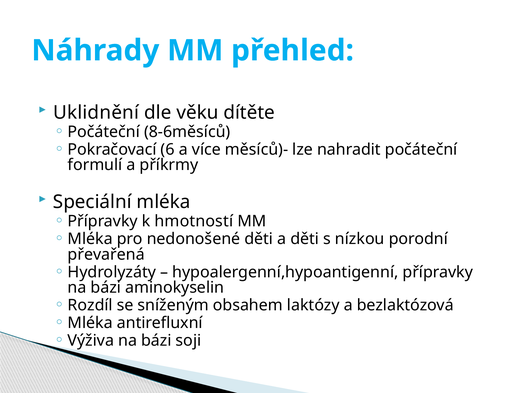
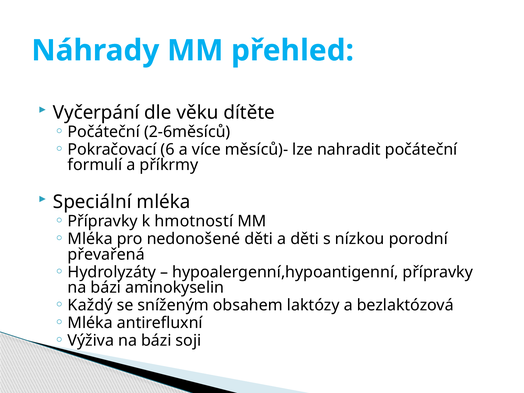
Uklidnění: Uklidnění -> Vyčerpání (96, 112)
8-6měsíců: 8-6měsíců -> 2-6měsíců (187, 132)
Rozdíl: Rozdíl -> Každý (90, 305)
